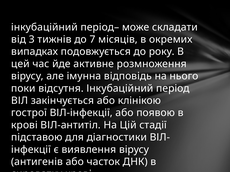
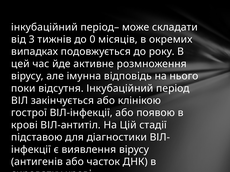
7: 7 -> 0 (92, 40)
